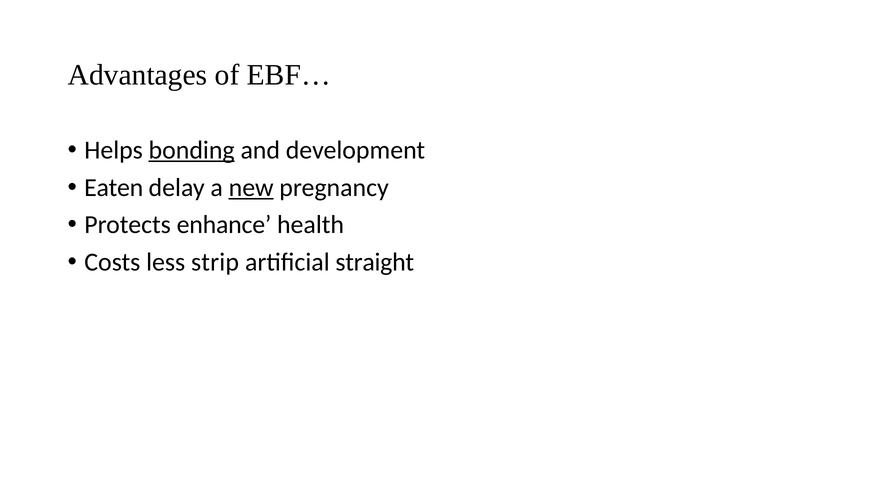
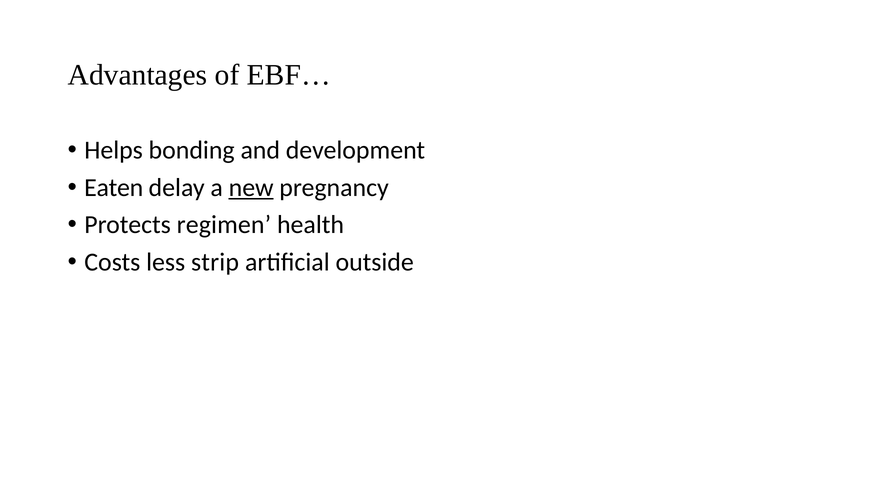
bonding underline: present -> none (192, 150)
enhance: enhance -> regimen (224, 225)
straight: straight -> outside (375, 262)
